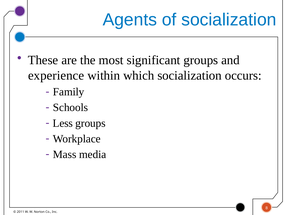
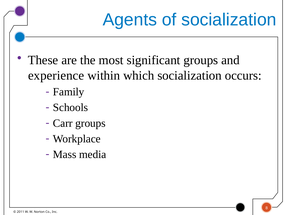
Less: Less -> Carr (63, 123)
